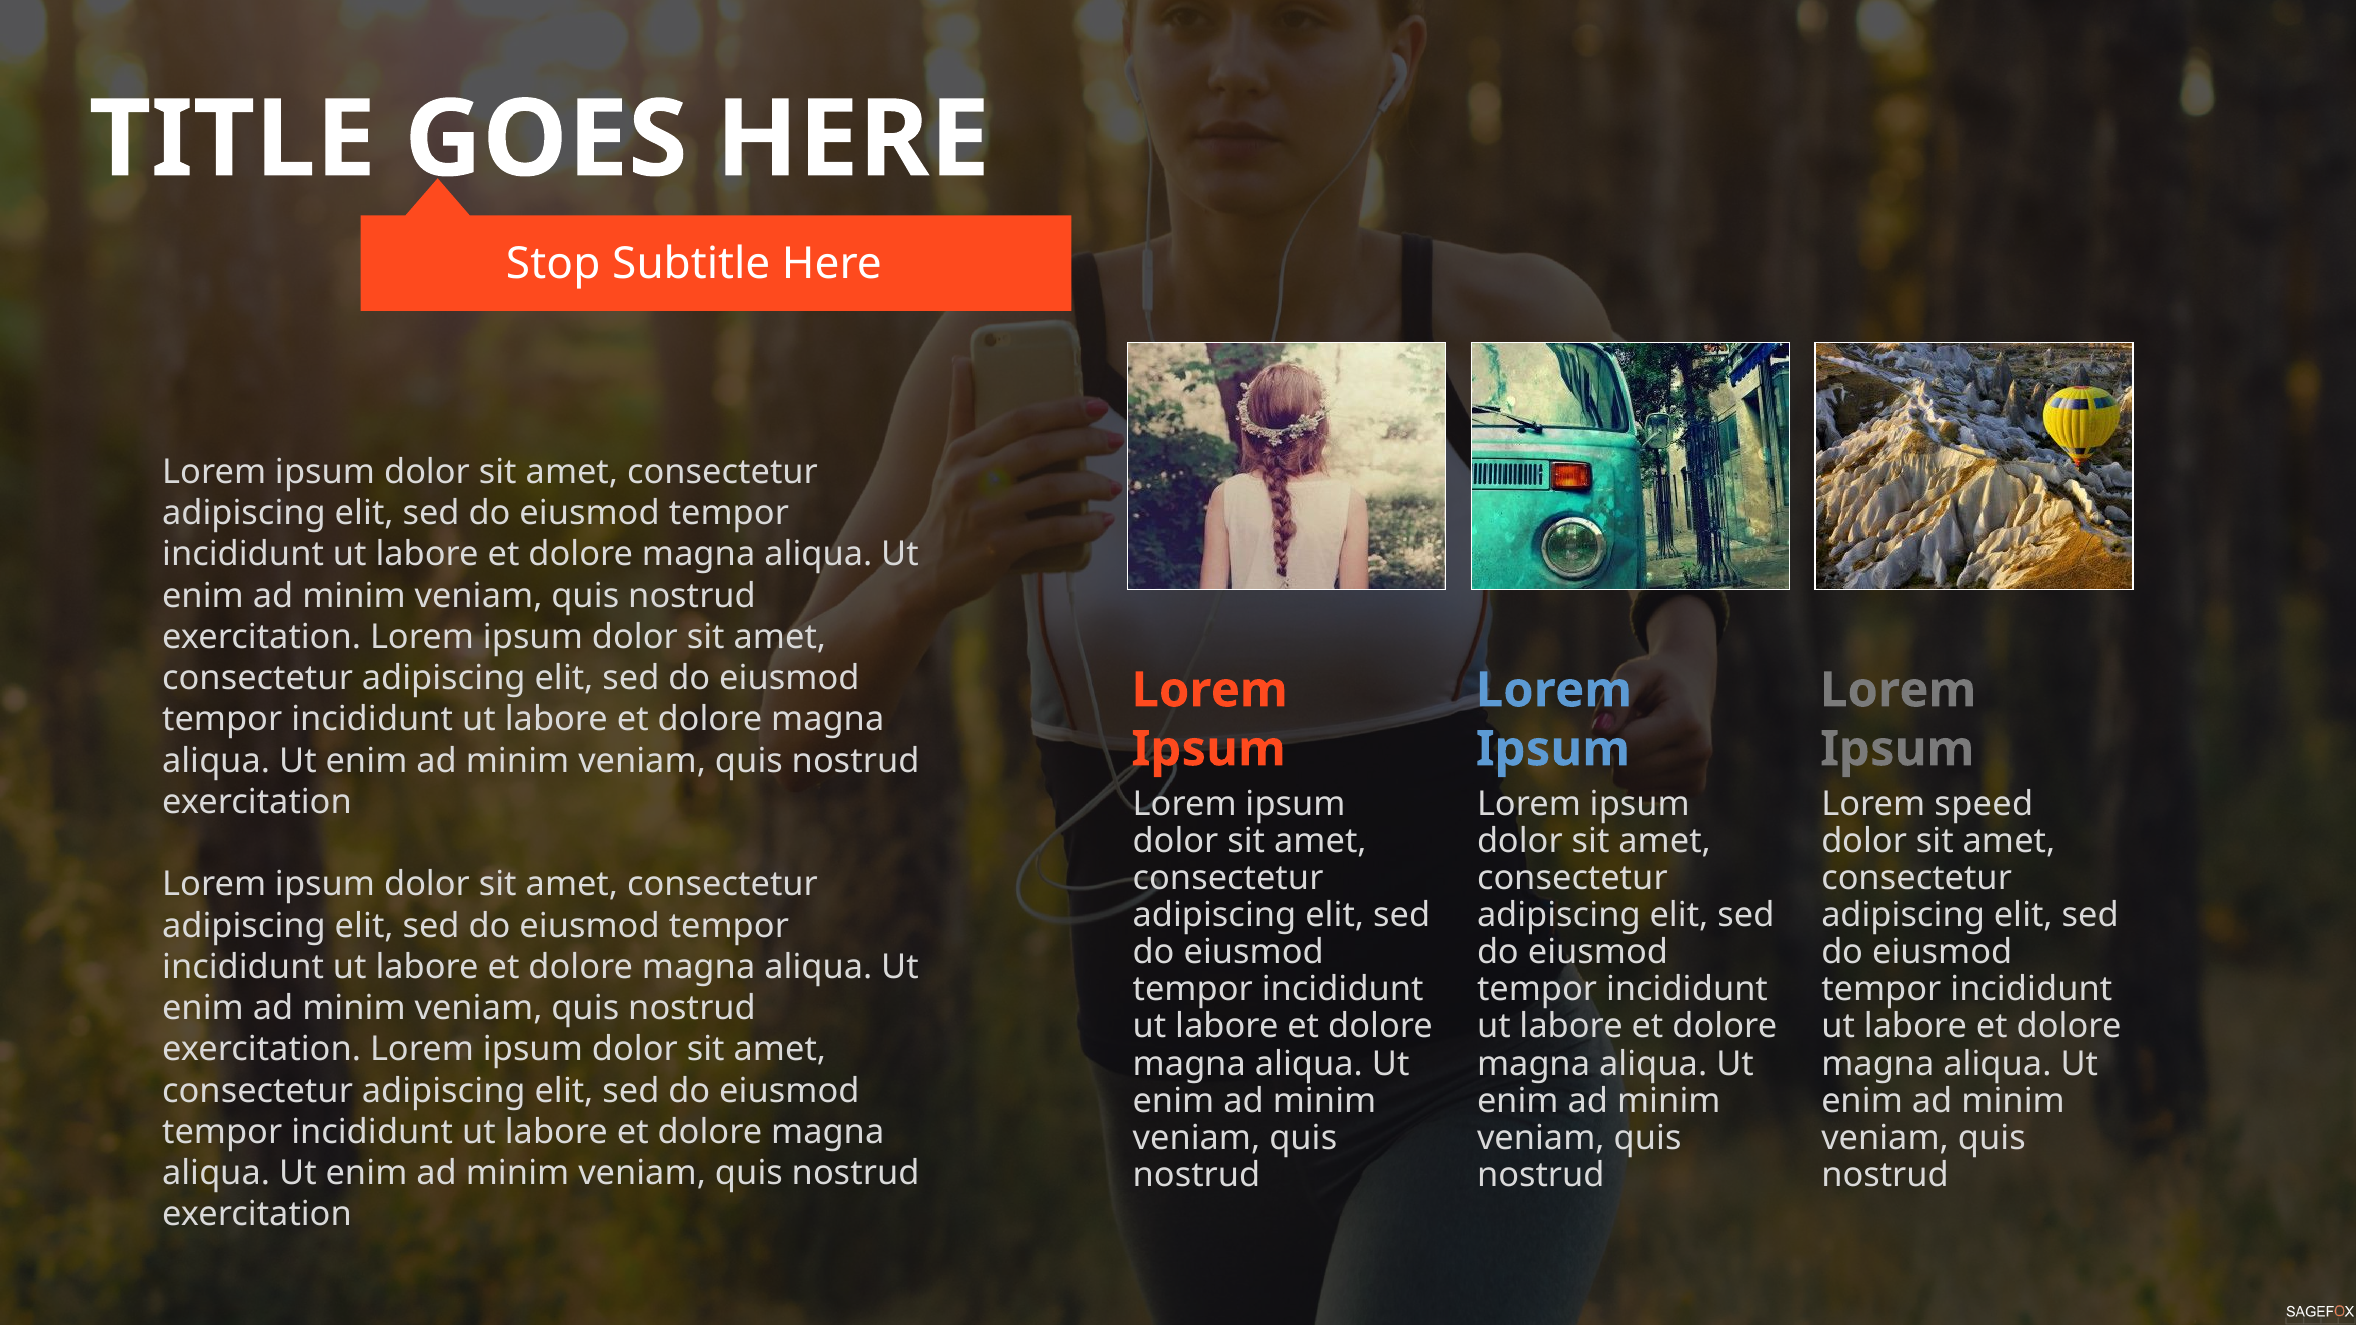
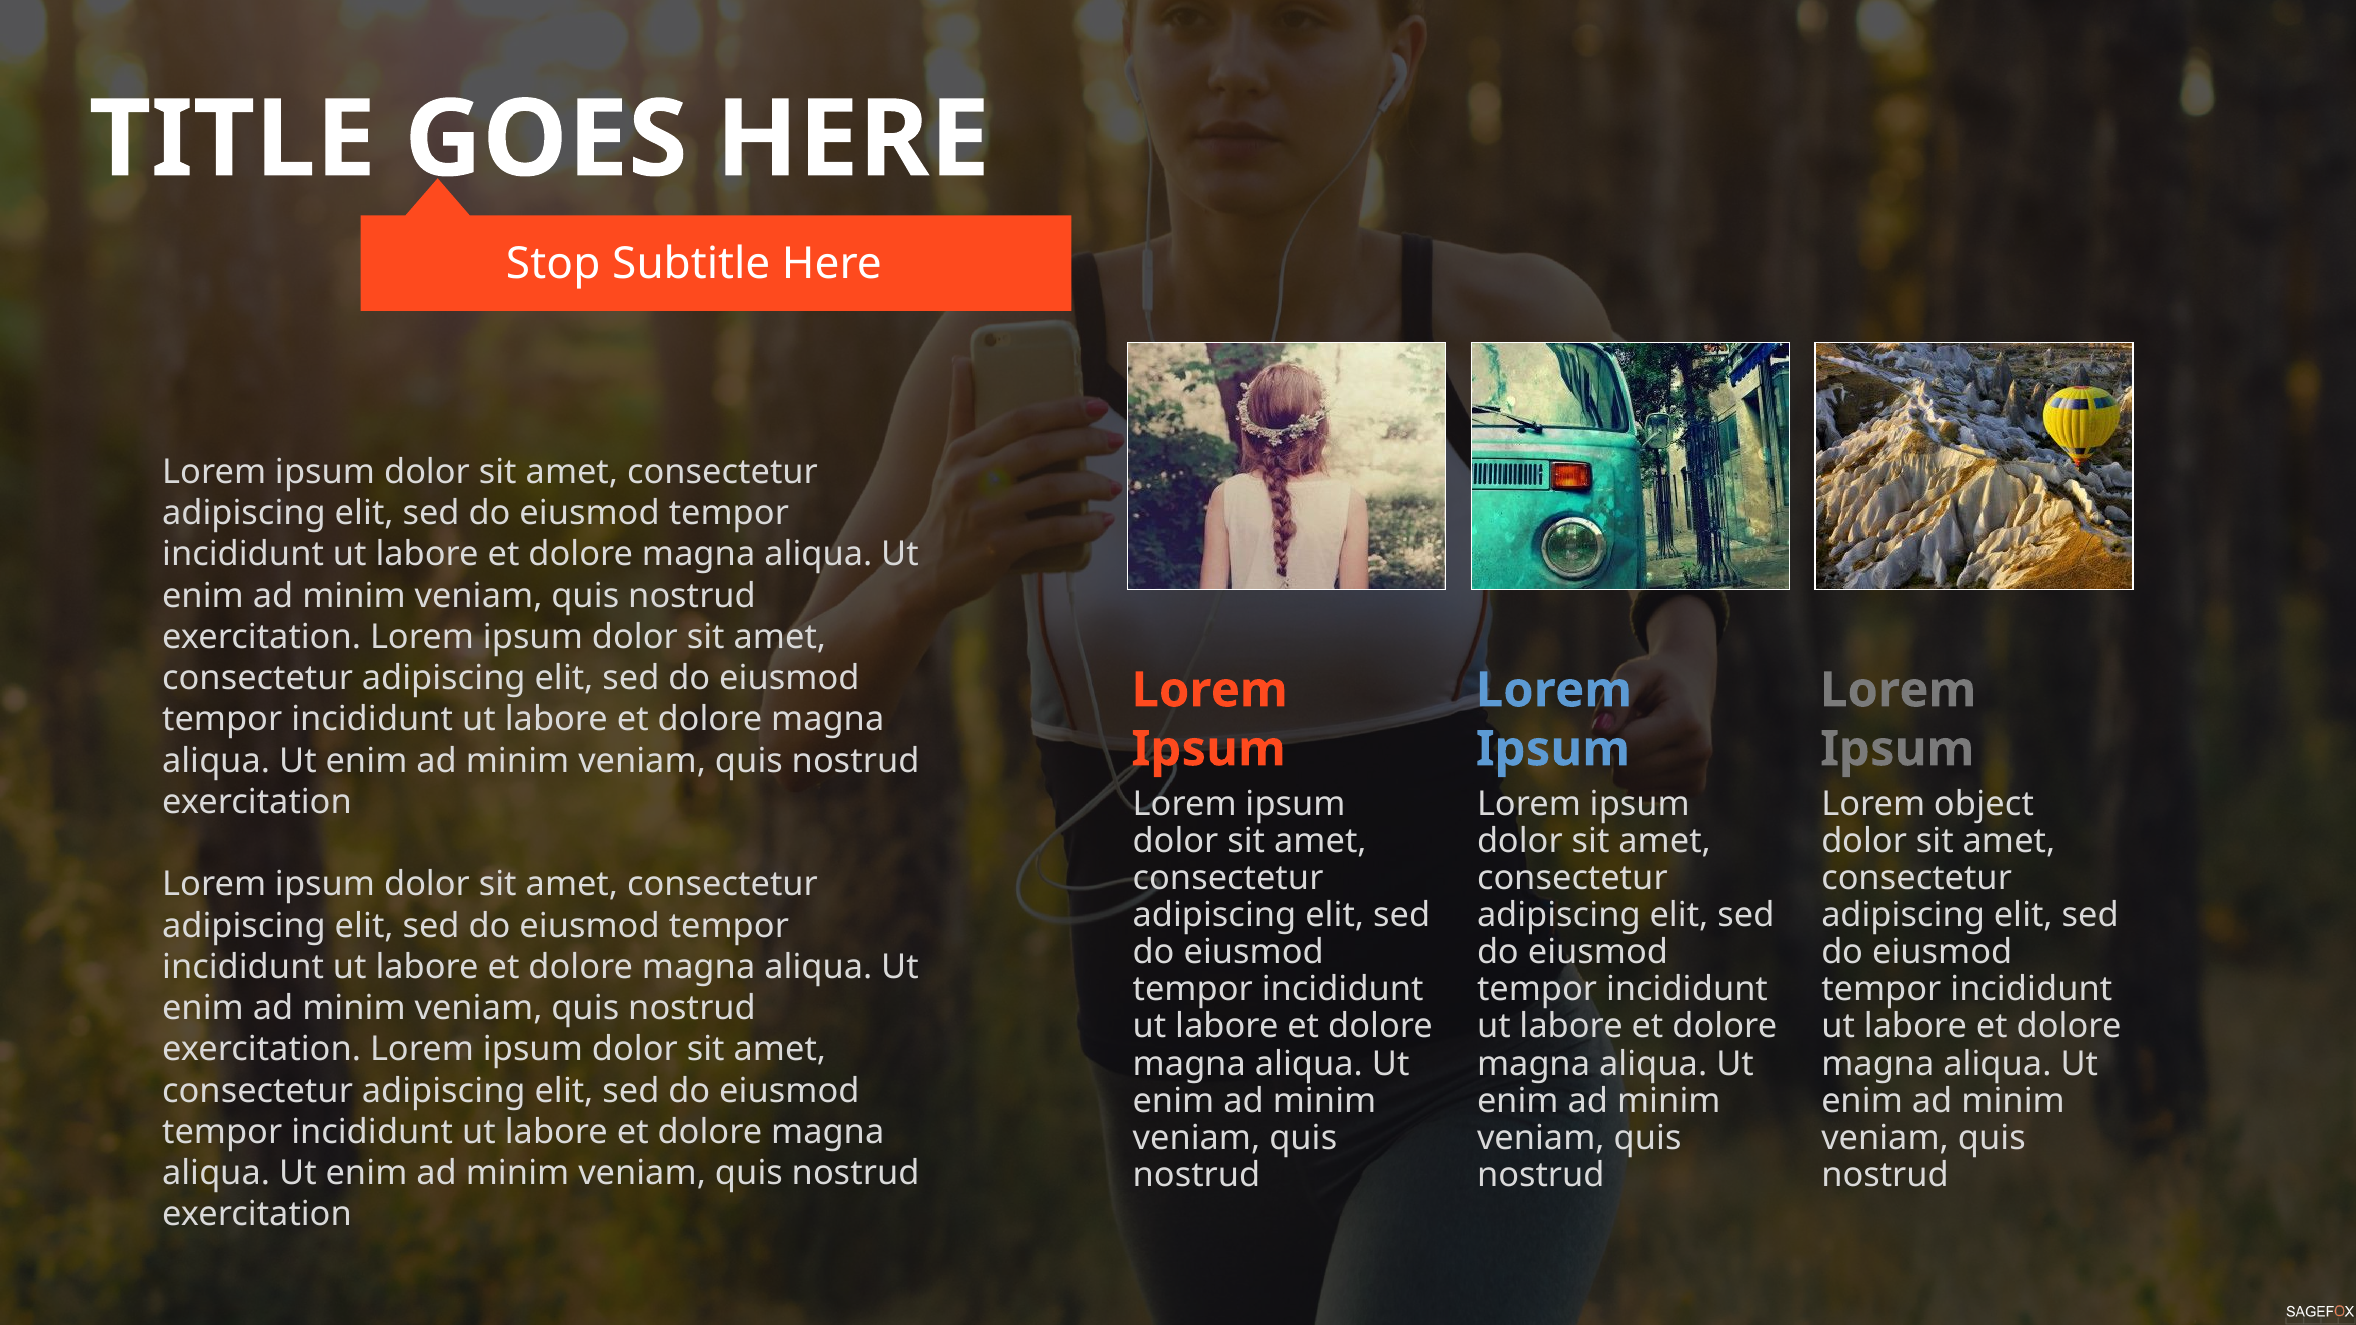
speed: speed -> object (1984, 804)
